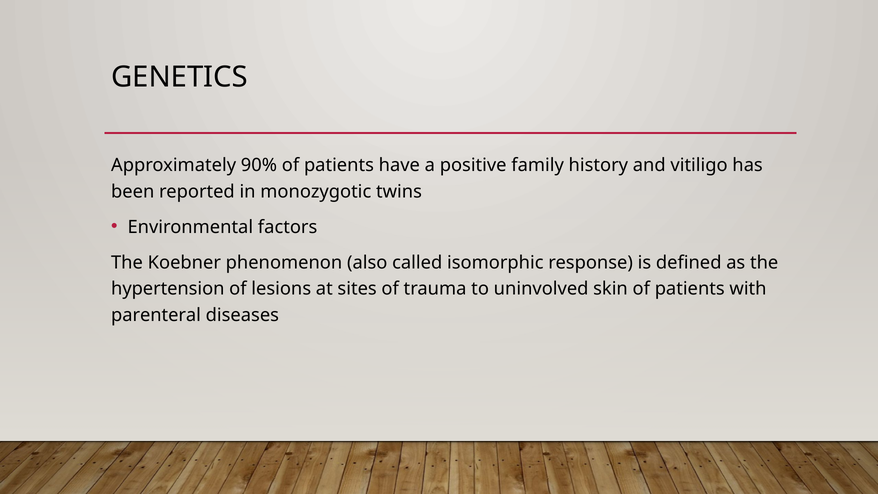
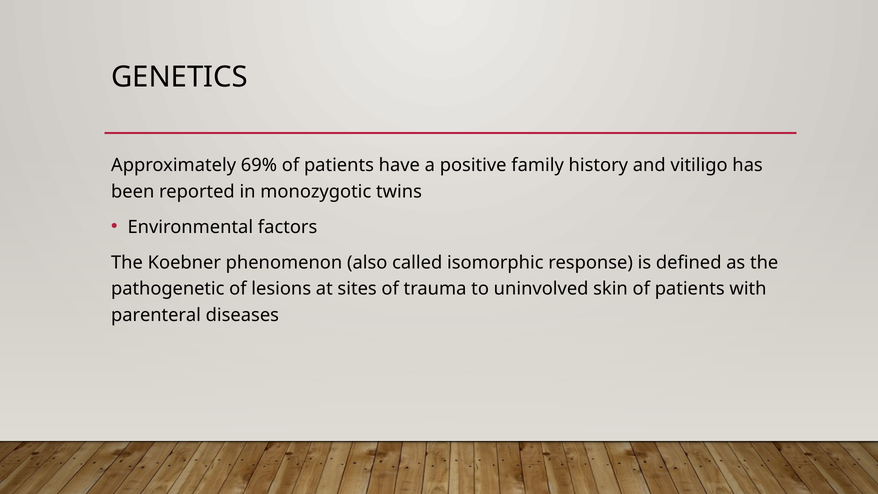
90%: 90% -> 69% (259, 165)
hypertension: hypertension -> pathogenetic (168, 289)
